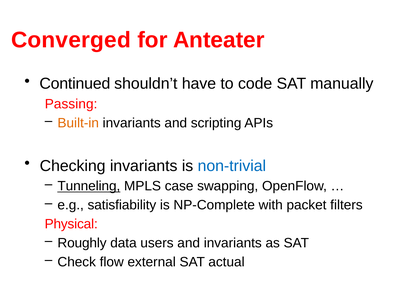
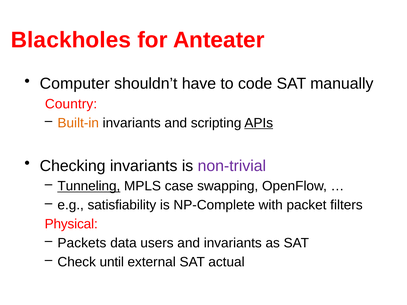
Converged: Converged -> Blackholes (71, 40)
Continued: Continued -> Computer (75, 84)
Passing: Passing -> Country (71, 104)
APIs underline: none -> present (259, 123)
non-trivial colour: blue -> purple (232, 166)
Roughly: Roughly -> Packets (82, 243)
flow: flow -> until (112, 262)
